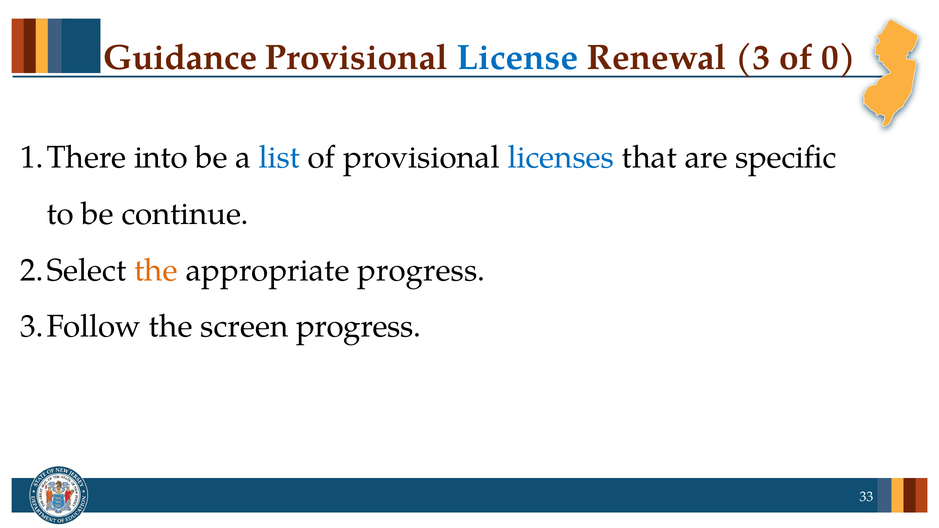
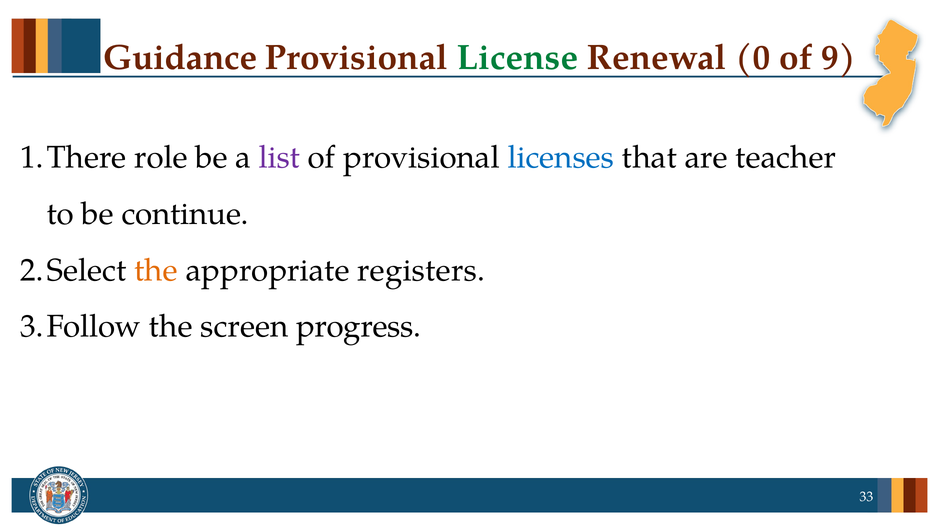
License colour: blue -> green (518, 58)
3: 3 -> 0 (753, 58)
0: 0 -> 9 (839, 58)
into: into -> role (161, 158)
list colour: blue -> purple (280, 158)
specific: specific -> teacher (786, 158)
appropriate progress: progress -> registers (421, 270)
